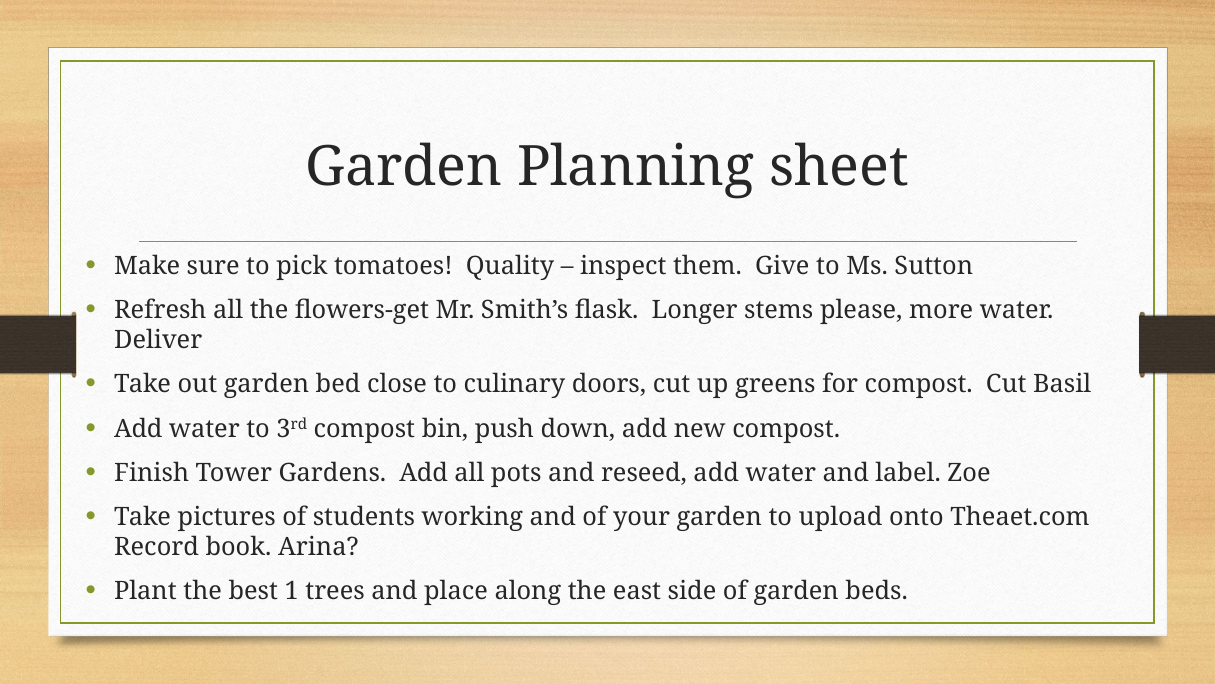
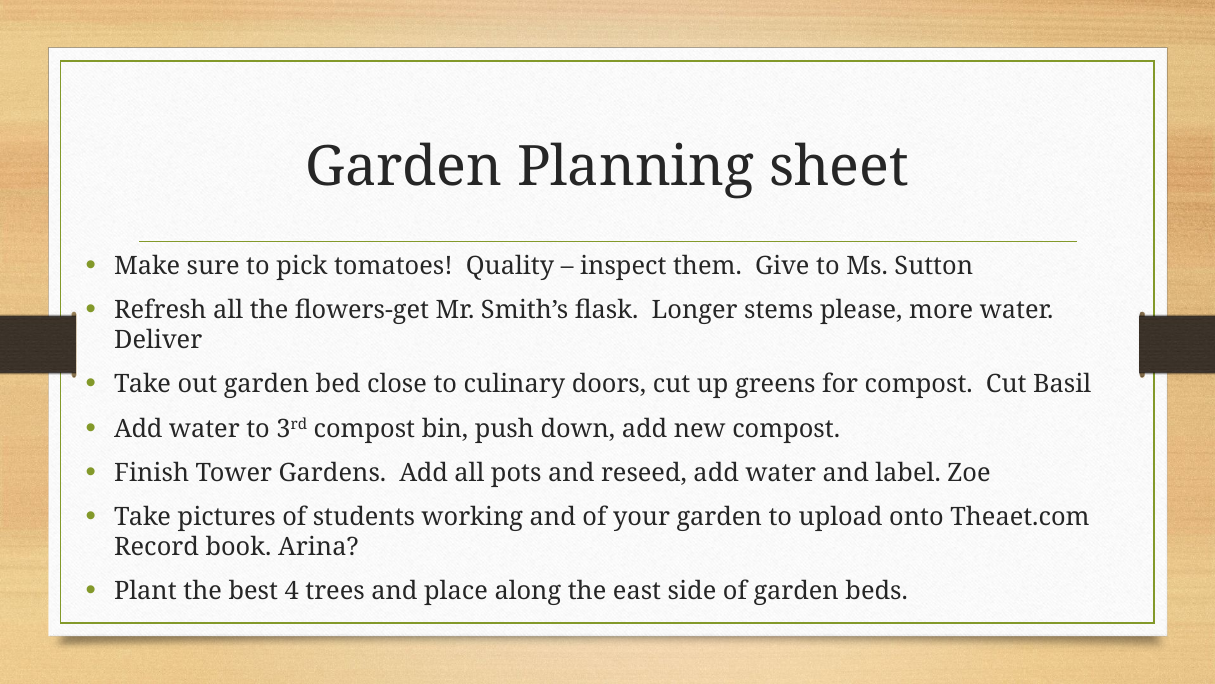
1: 1 -> 4 (292, 591)
